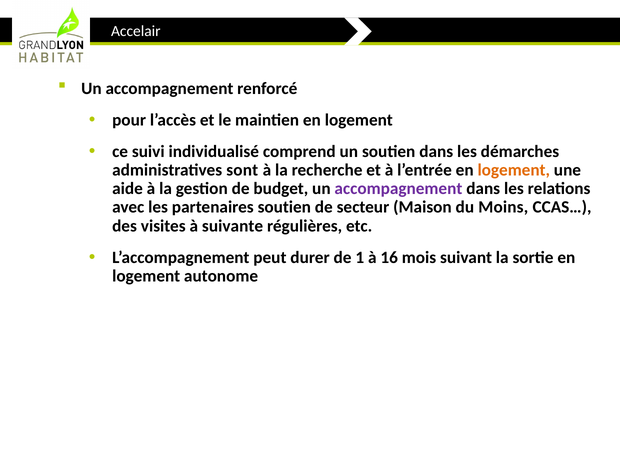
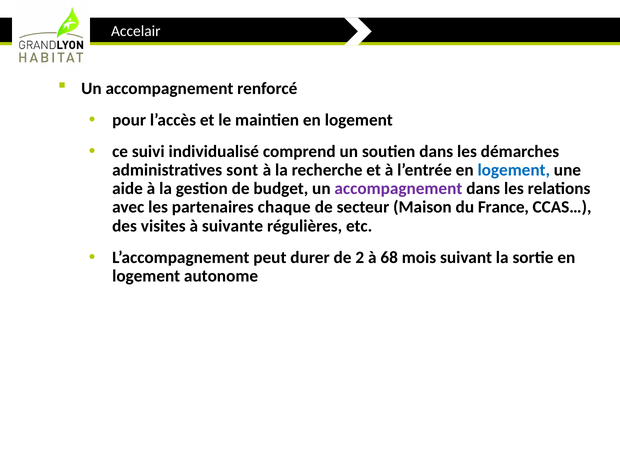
logement colour: orange -> blue (514, 170)
partenaires soutien: soutien -> chaque (284, 207)
Moins: Moins -> France (503, 207)
1: 1 -> 2 (360, 257)
16: 16 -> 68 (389, 257)
